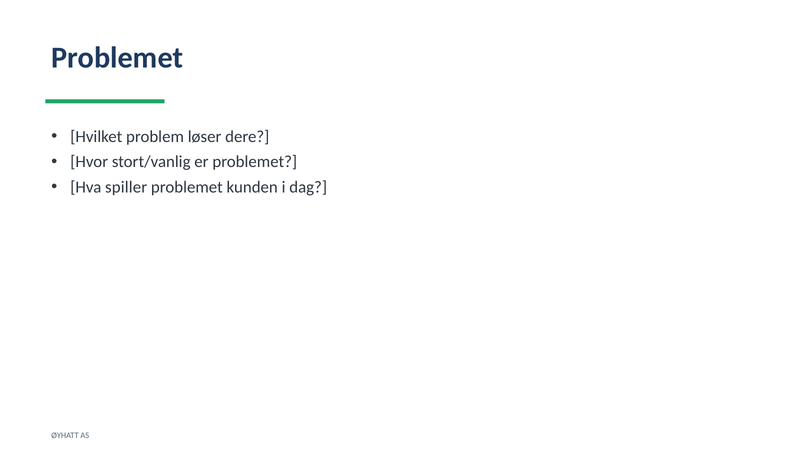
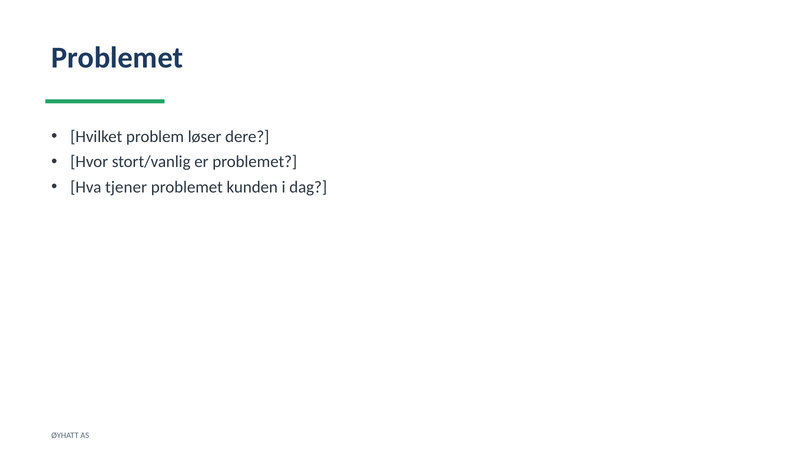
spiller: spiller -> tjener (126, 187)
